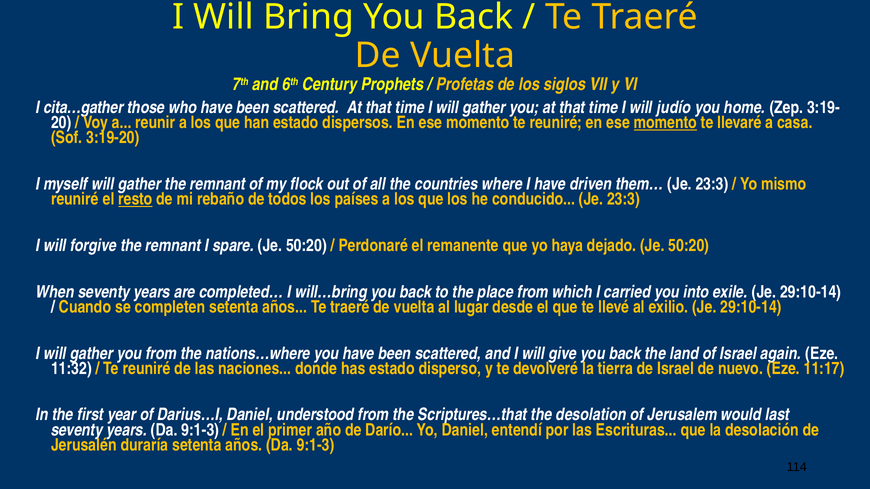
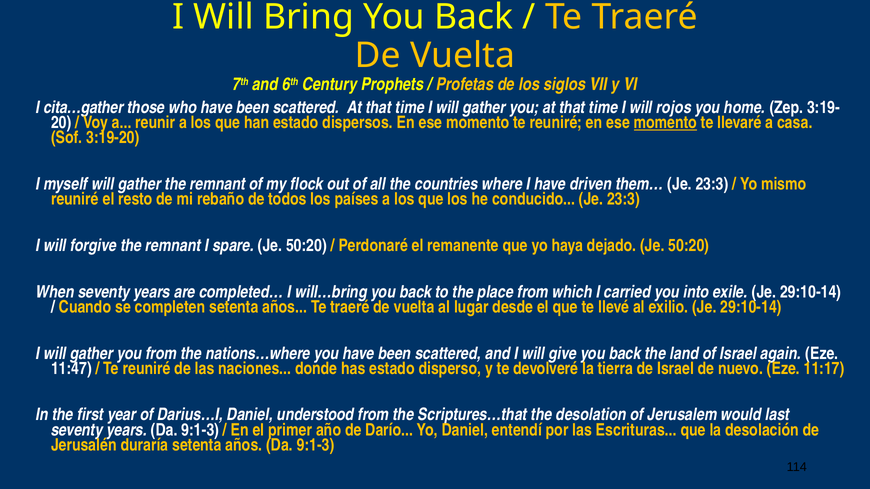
judío: judío -> rojos (674, 108)
resto underline: present -> none (135, 199)
11:32: 11:32 -> 11:47 (71, 369)
